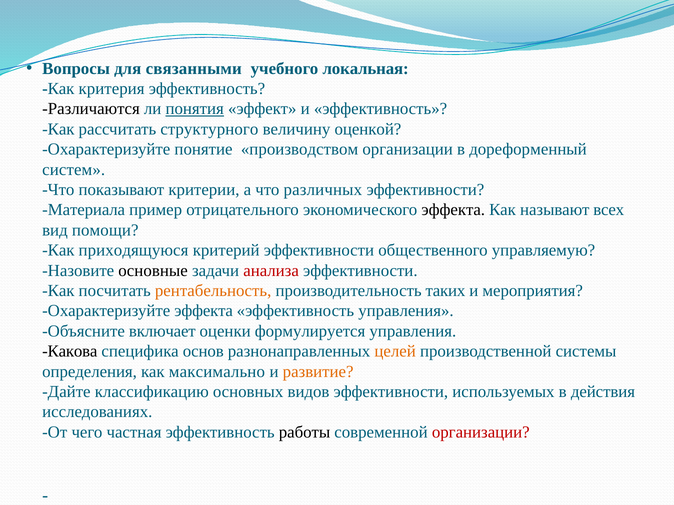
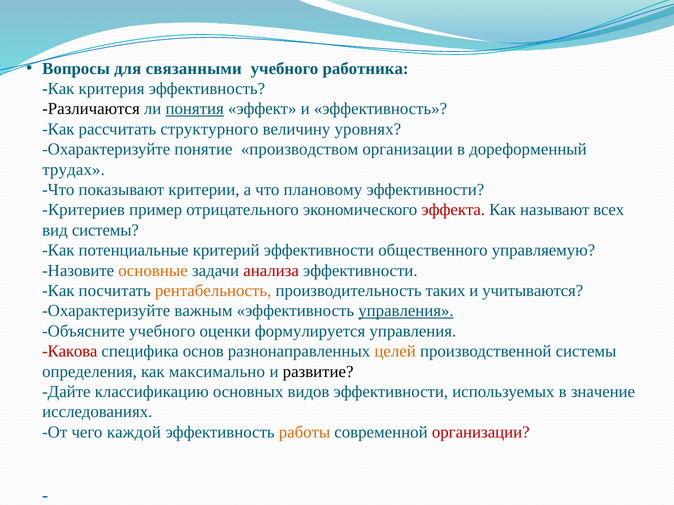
локальная: локальная -> работника (366, 69)
оценкой: оценкой -> уровнях (368, 129)
систем: систем -> трудах (74, 170)
различных: различных -> плановому (323, 190)
Материала: Материала -> Критериев (84, 210)
эффекта colour: black -> red (453, 210)
вид помощи: помощи -> системы (105, 230)
приходящуюся: приходящуюся -> потенциальные (134, 251)
основные colour: black -> orange (153, 271)
мероприятия: мероприятия -> учитываются (533, 291)
Охарактеризуйте эффекта: эффекта -> важным (204, 311)
управления underline: none -> present (406, 311)
Объясните включает: включает -> учебного (162, 331)
Какова colour: black -> red (70, 352)
развитие colour: orange -> black (318, 372)
действия: действия -> значение (603, 392)
частная: частная -> каждой (134, 433)
работы colour: black -> orange (305, 433)
